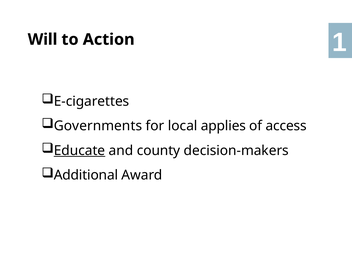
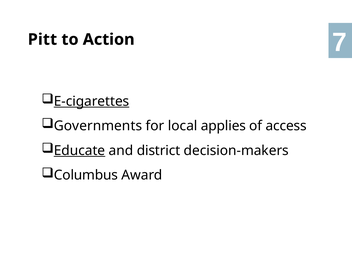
Will: Will -> Pitt (42, 39)
1: 1 -> 7 (339, 42)
E-cigarettes underline: none -> present (92, 101)
county: county -> district (159, 151)
Additional: Additional -> Columbus (86, 175)
